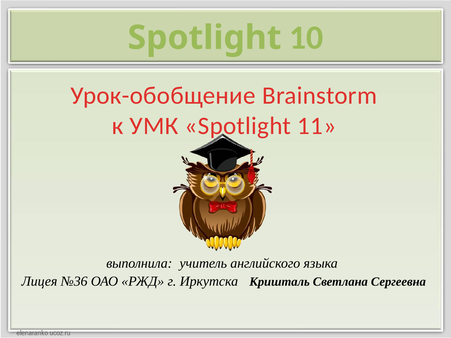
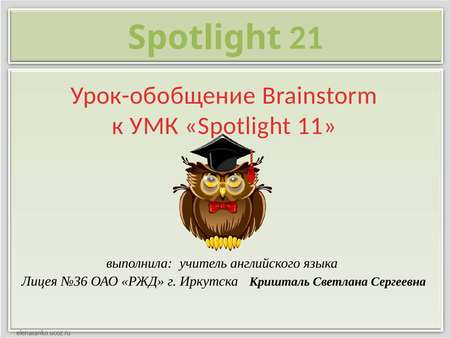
10: 10 -> 21 (306, 38)
